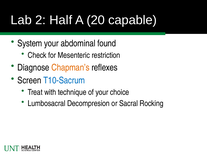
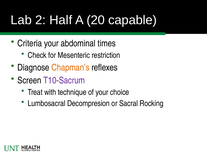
System: System -> Criteria (30, 43)
found: found -> times (107, 43)
T10-Sacrum colour: blue -> purple (64, 80)
